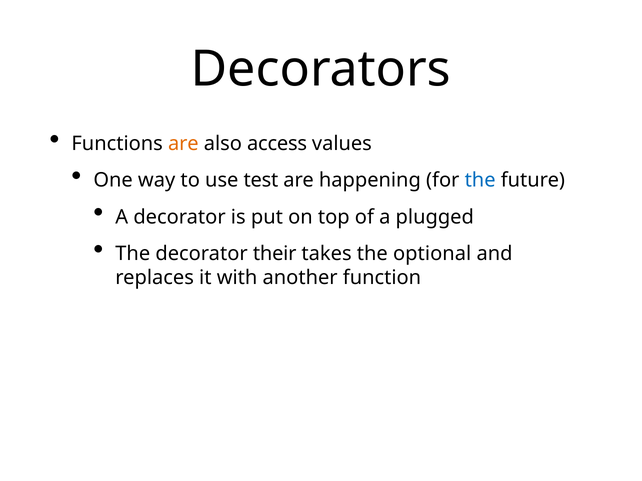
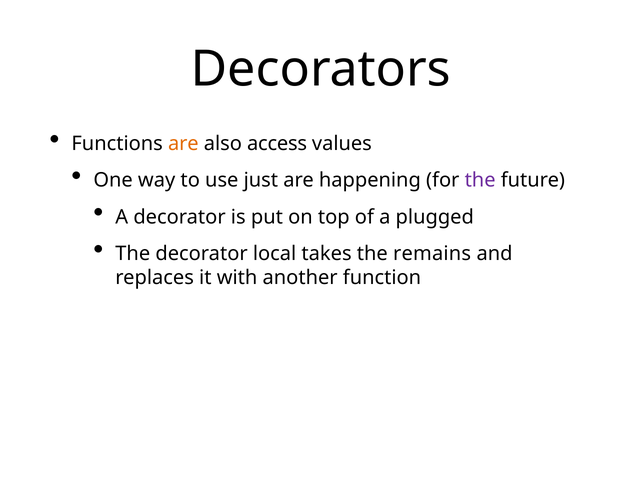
test: test -> just (261, 180)
the colour: blue -> purple (480, 180)
their: their -> local (275, 254)
optional: optional -> remains (432, 254)
